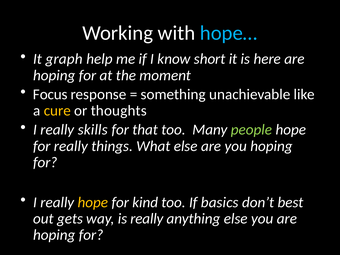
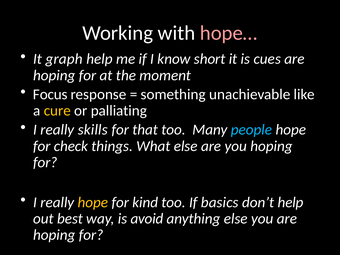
hope… colour: light blue -> pink (229, 33)
here: here -> cues (267, 59)
thoughts: thoughts -> palliating (119, 111)
people colour: light green -> light blue (251, 130)
for really: really -> check (71, 146)
don’t best: best -> help (291, 202)
gets: gets -> best (70, 219)
is really: really -> avoid (147, 219)
